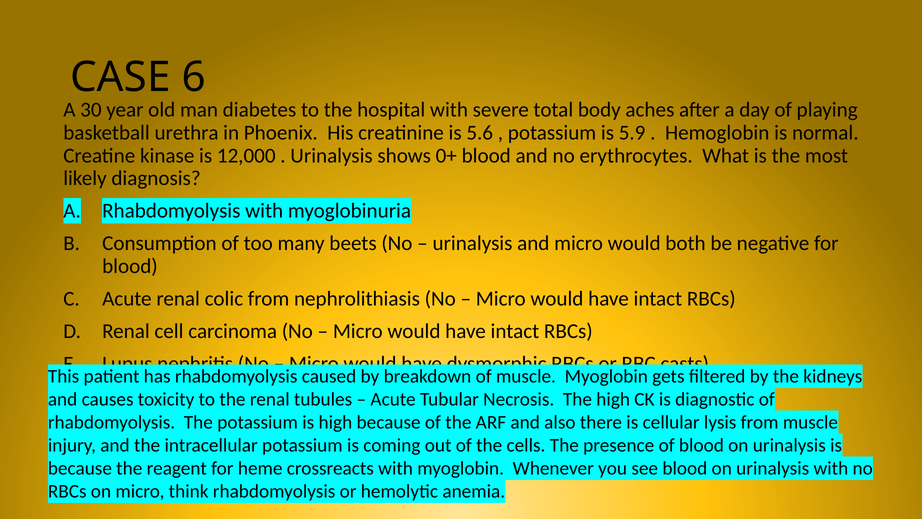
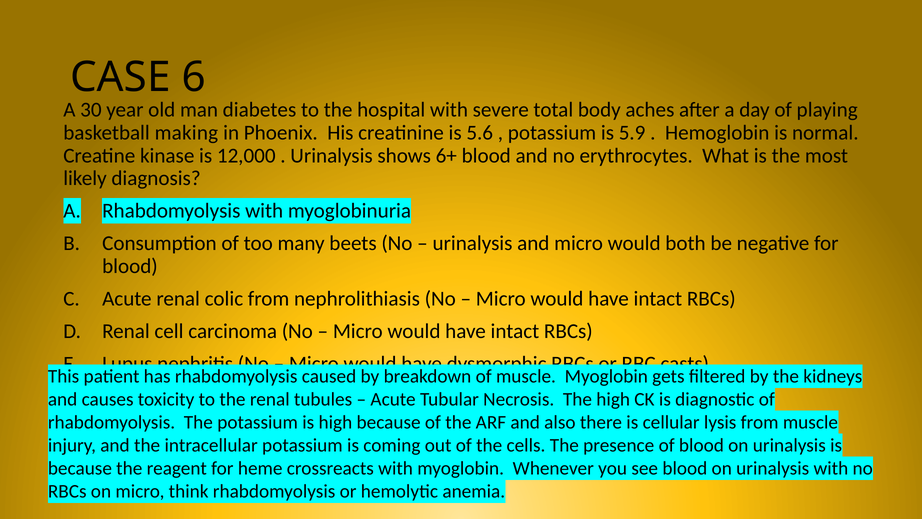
urethra: urethra -> making (186, 133)
0+: 0+ -> 6+ (446, 156)
